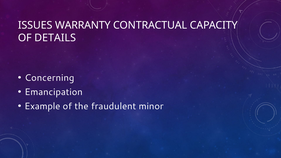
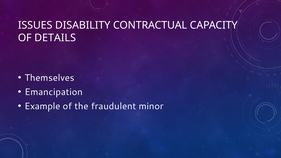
WARRANTY: WARRANTY -> DISABILITY (83, 25)
Concerning: Concerning -> Themselves (49, 78)
